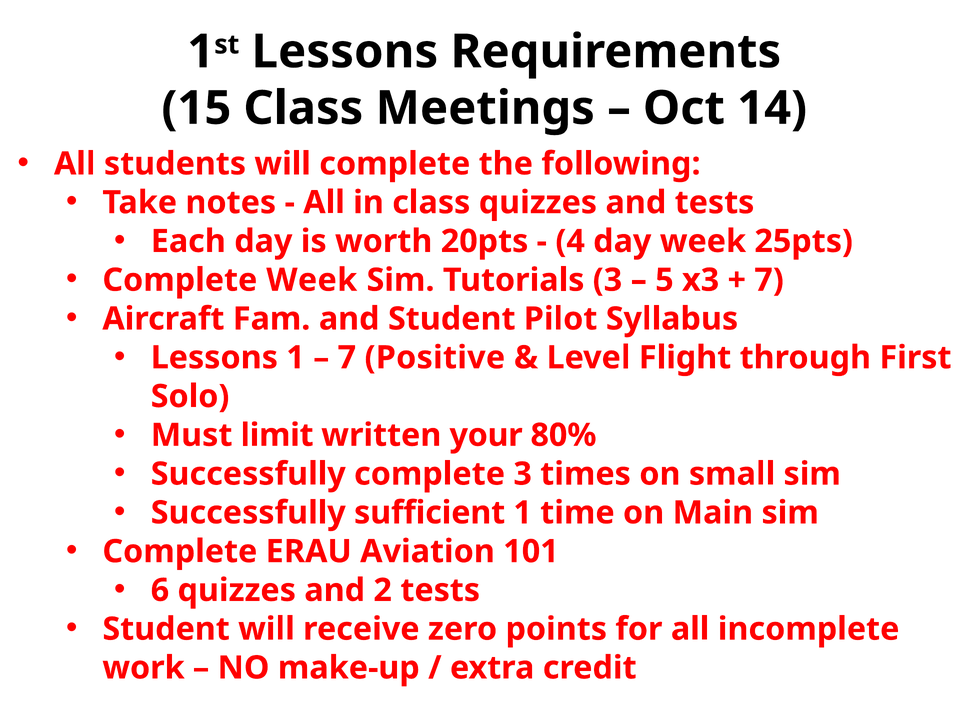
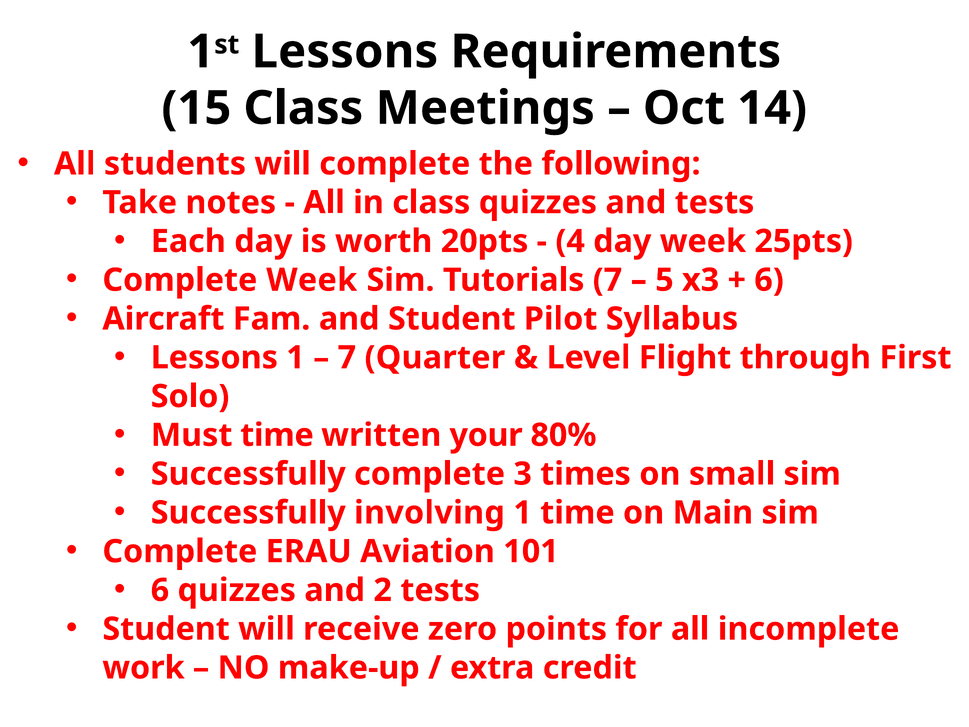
Tutorials 3: 3 -> 7 (607, 280)
7: 7 -> 6 (769, 280)
Positive: Positive -> Quarter (435, 358)
Must limit: limit -> time (277, 435)
sufficient: sufficient -> involving (429, 513)
